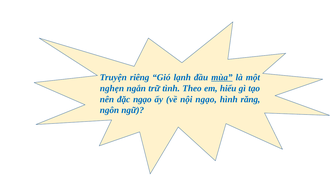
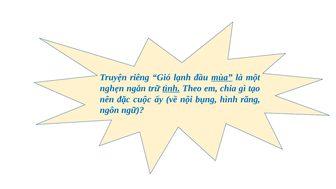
tình underline: none -> present (171, 88)
hiểu: hiểu -> chia (228, 88)
đặc ngạo: ngạo -> cuộc (142, 99)
nội ngạo: ngạo -> bụng (206, 99)
